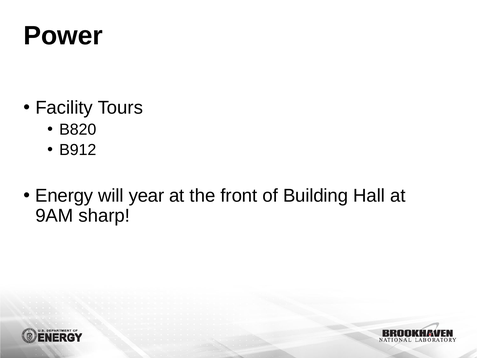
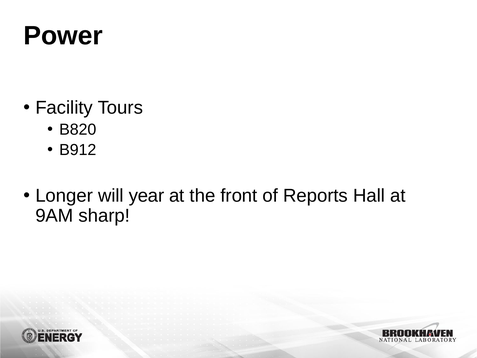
Energy: Energy -> Longer (64, 196)
Building: Building -> Reports (316, 196)
